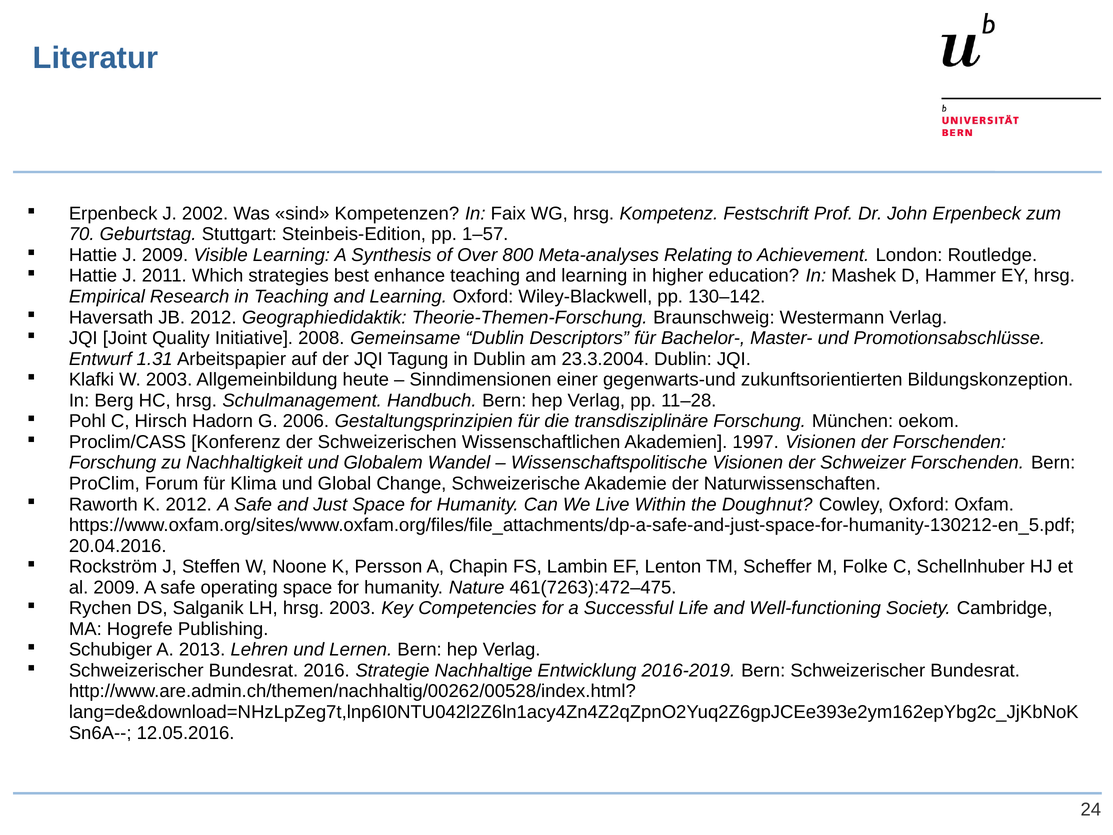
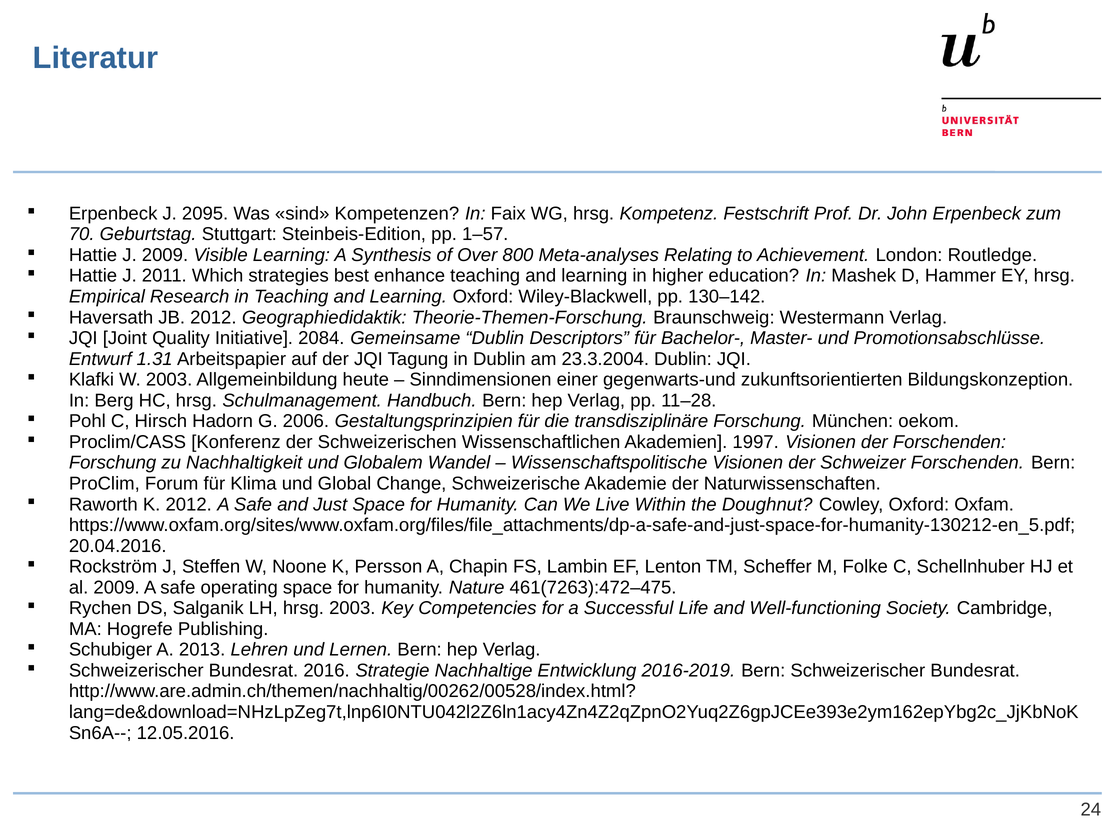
2002: 2002 -> 2095 (205, 213)
2008: 2008 -> 2084 (321, 338)
